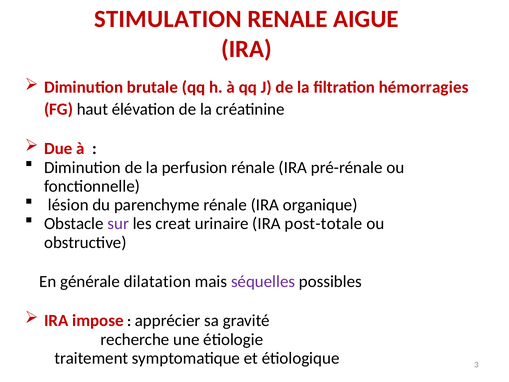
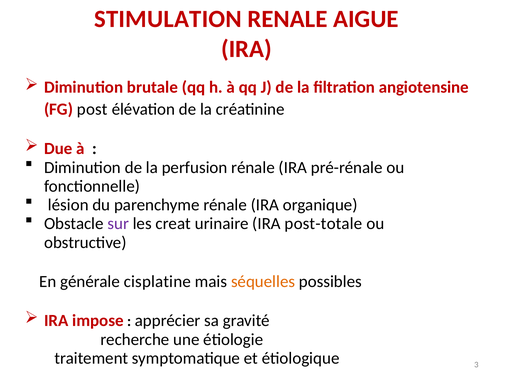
hémorragies: hémorragies -> angiotensine (424, 87)
haut: haut -> post (92, 109)
dilatation: dilatation -> cisplatine (157, 281)
séquelles colour: purple -> orange (263, 281)
